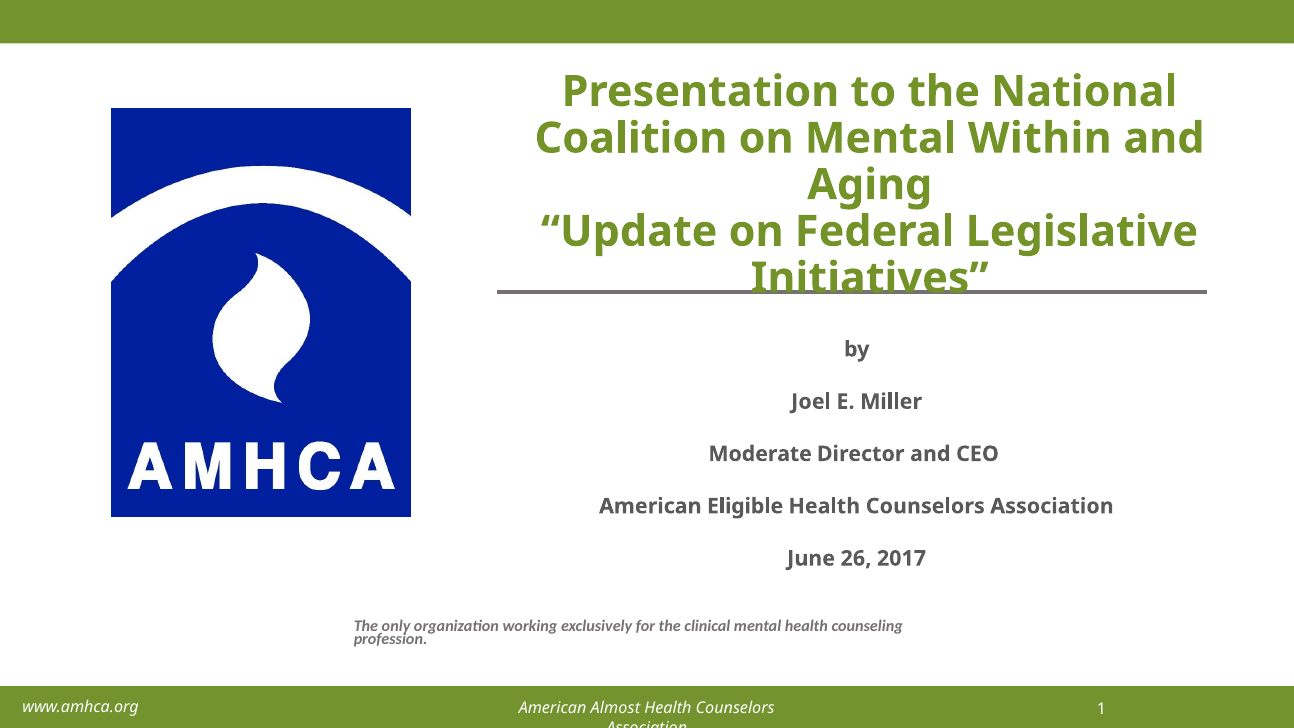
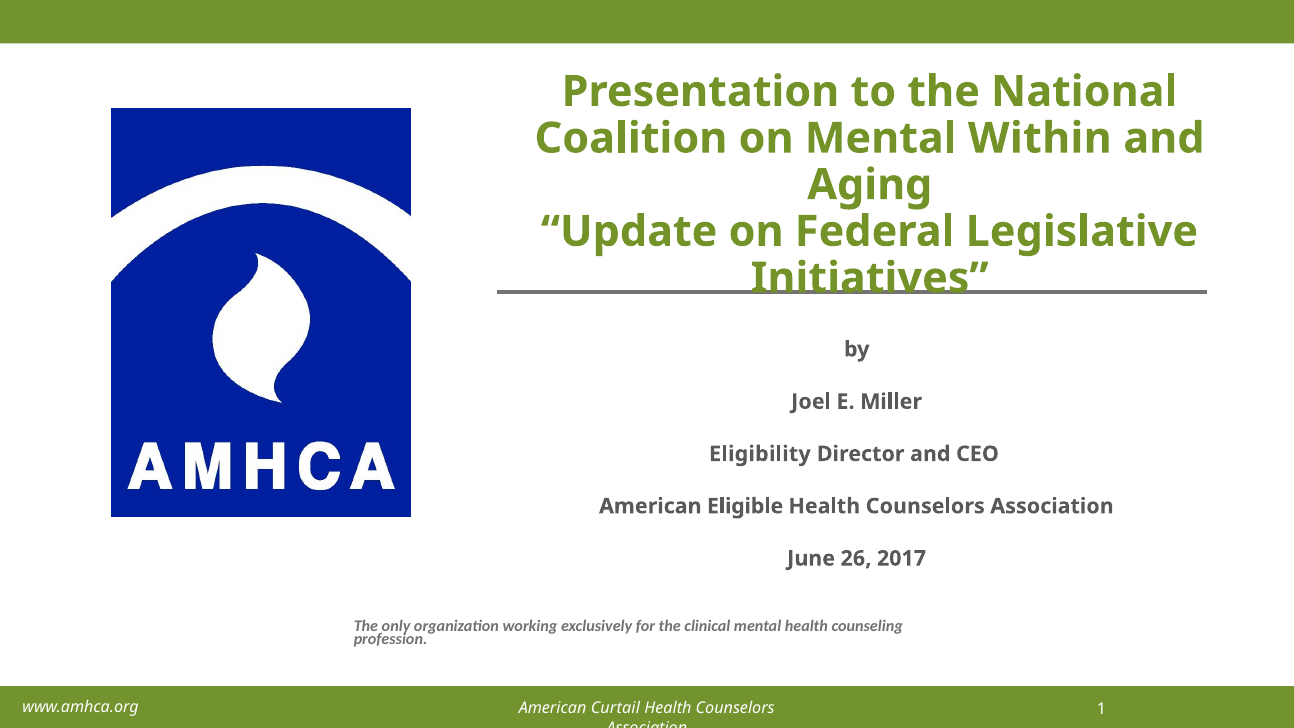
Moderate: Moderate -> Eligibility (760, 454)
Almost: Almost -> Curtail (615, 708)
